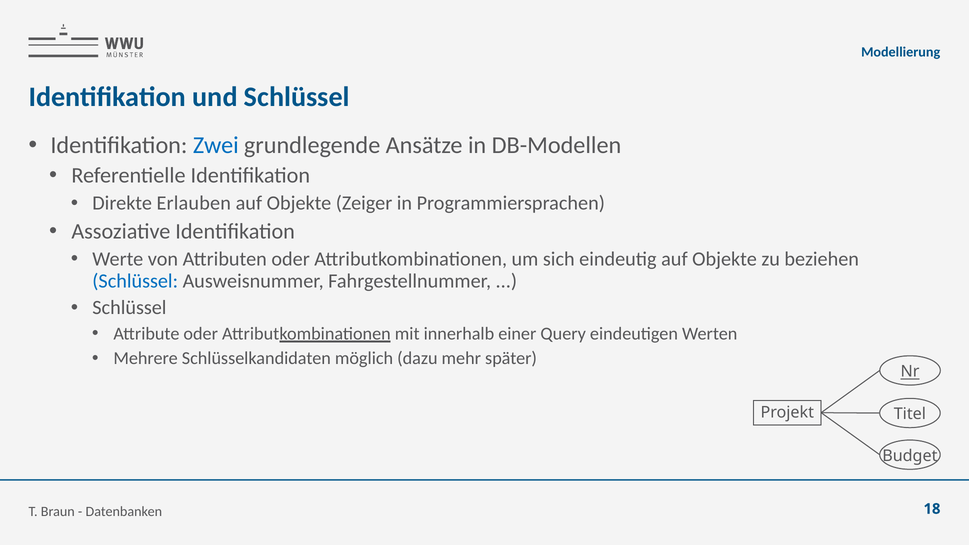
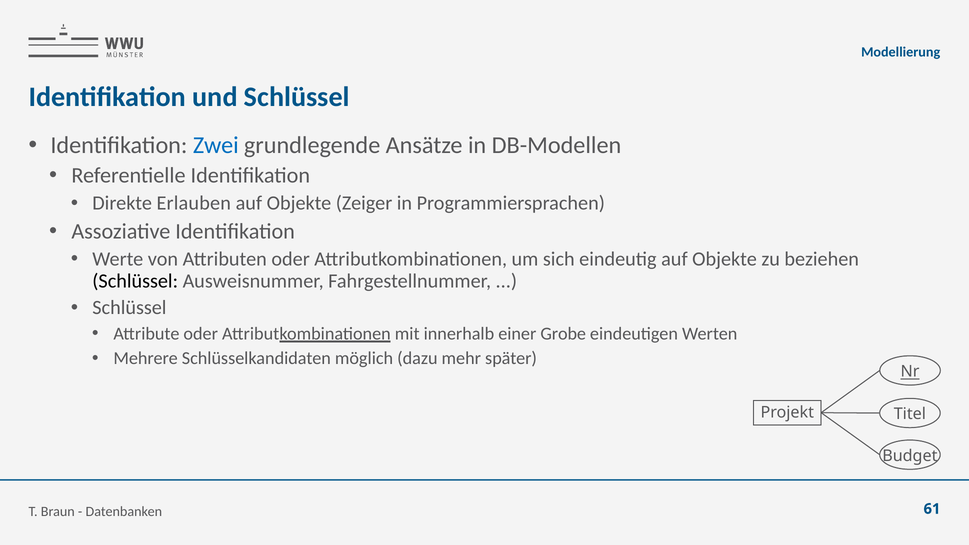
Schlüssel colour: blue -> black (135, 281)
Query: Query -> Grobe (563, 334)
18: 18 -> 61 (932, 509)
